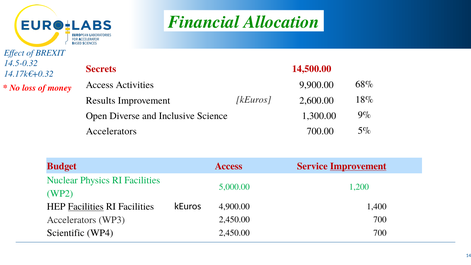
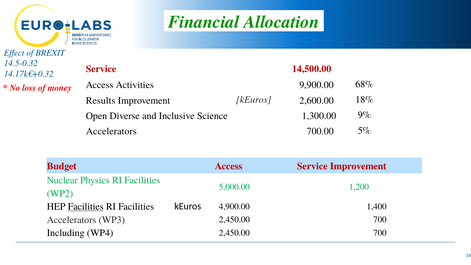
Secrets: Secrets -> Service (101, 69)
Improvement underline: present -> none (358, 166)
Scientific: Scientific -> Including (66, 233)
